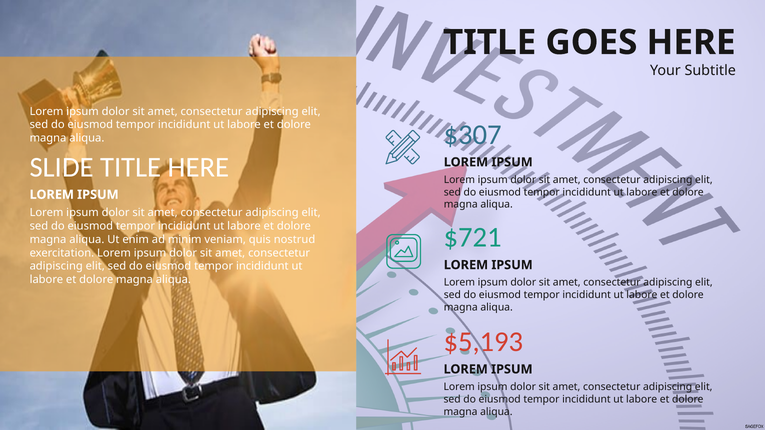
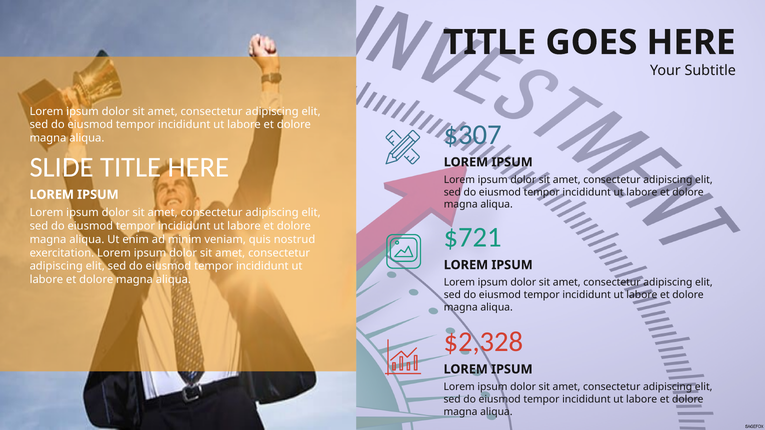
$5,193: $5,193 -> $2,328 (483, 342)
